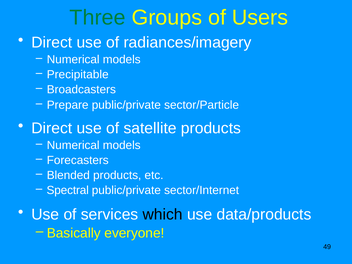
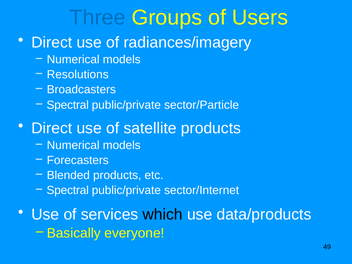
Three colour: green -> blue (98, 18)
Precipitable: Precipitable -> Resolutions (78, 75)
Prepare: Prepare -> Spectral (68, 105)
